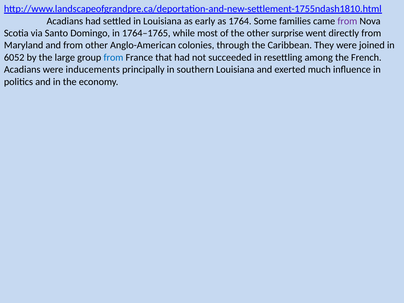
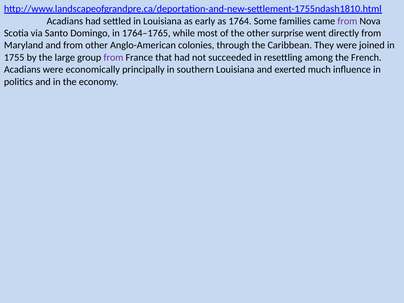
6052: 6052 -> 1755 (14, 57)
from colour: blue -> purple (113, 57)
inducements: inducements -> economically (93, 70)
